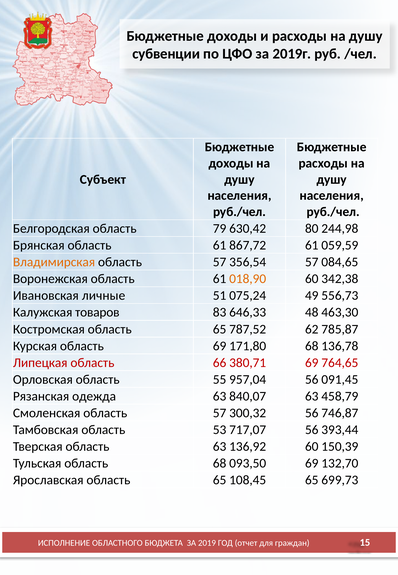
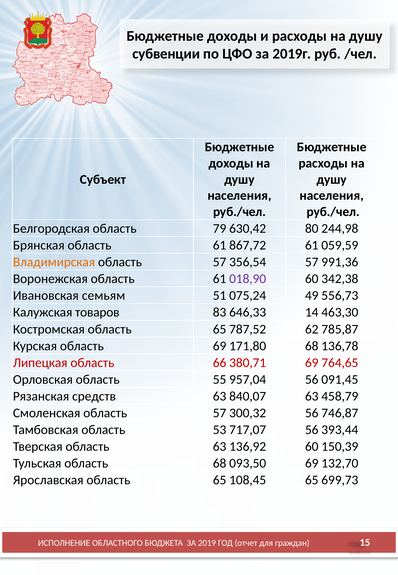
084,65: 084,65 -> 991,36 (340, 262)
018,90 colour: orange -> purple (248, 279)
личные: личные -> семьям (104, 296)
48: 48 -> 14 (312, 312)
одежда: одежда -> средств (94, 396)
